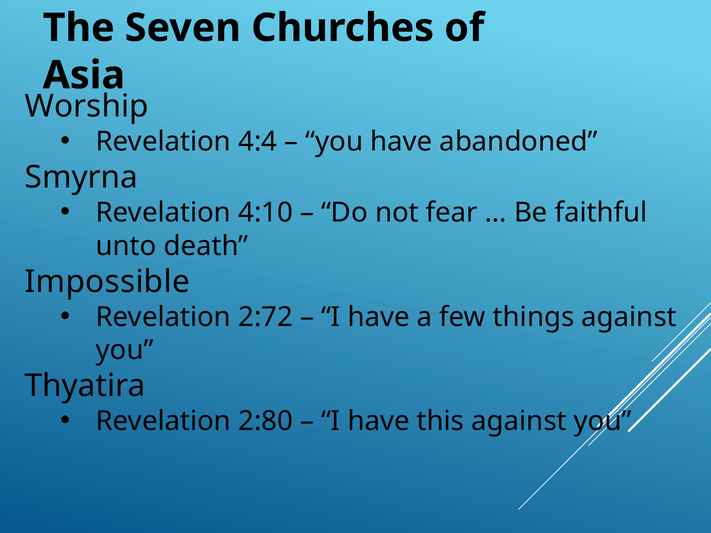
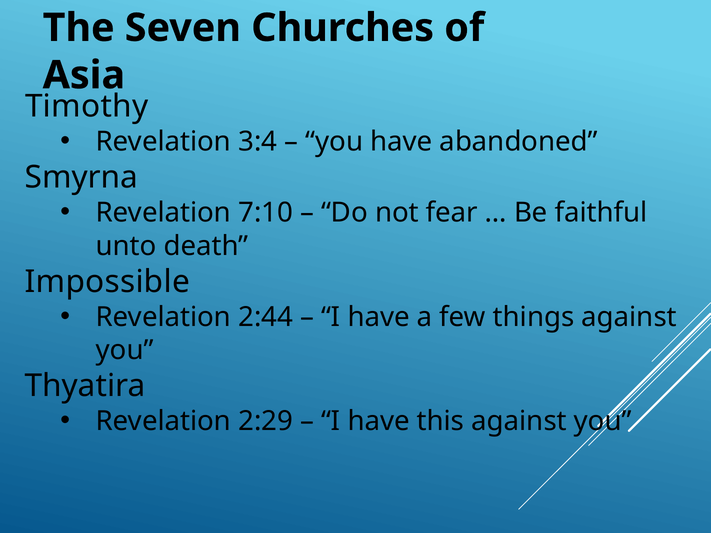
Worship: Worship -> Timothy (87, 106)
4:4: 4:4 -> 3:4 (258, 142)
4:10: 4:10 -> 7:10 (266, 213)
2:72: 2:72 -> 2:44 (266, 317)
2:80: 2:80 -> 2:29 (266, 421)
